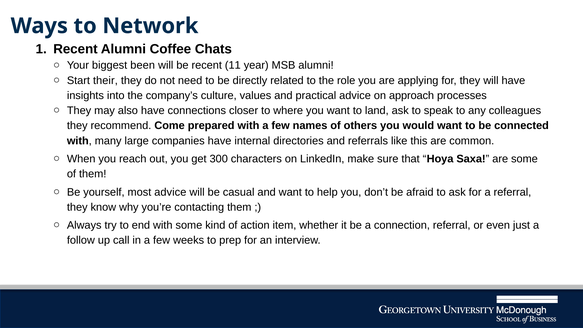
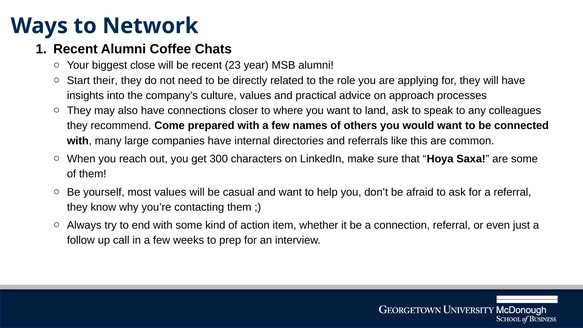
been: been -> close (143, 65)
11: 11 -> 23 (233, 65)
most advice: advice -> values (170, 192)
